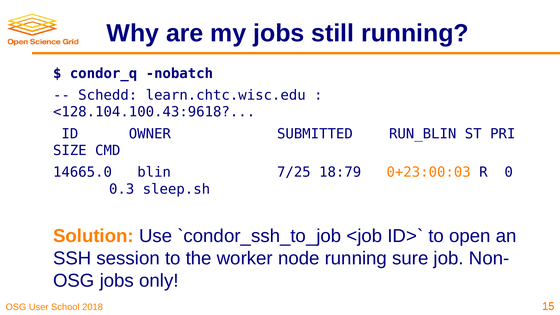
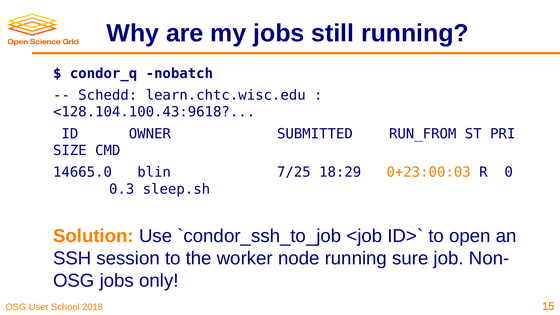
RUN_BLIN: RUN_BLIN -> RUN_FROM (423, 134)
18:79: 18:79 -> 18:29 (340, 172)
